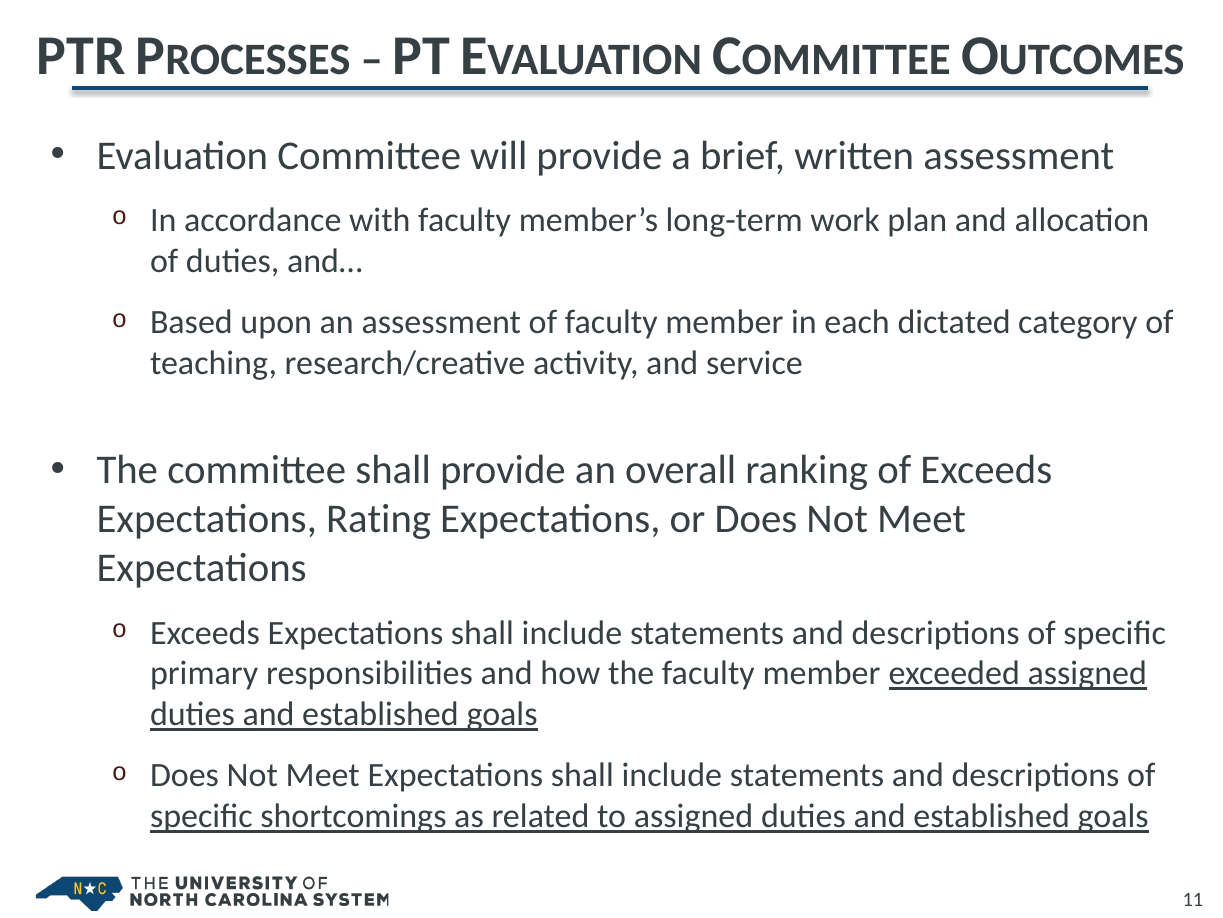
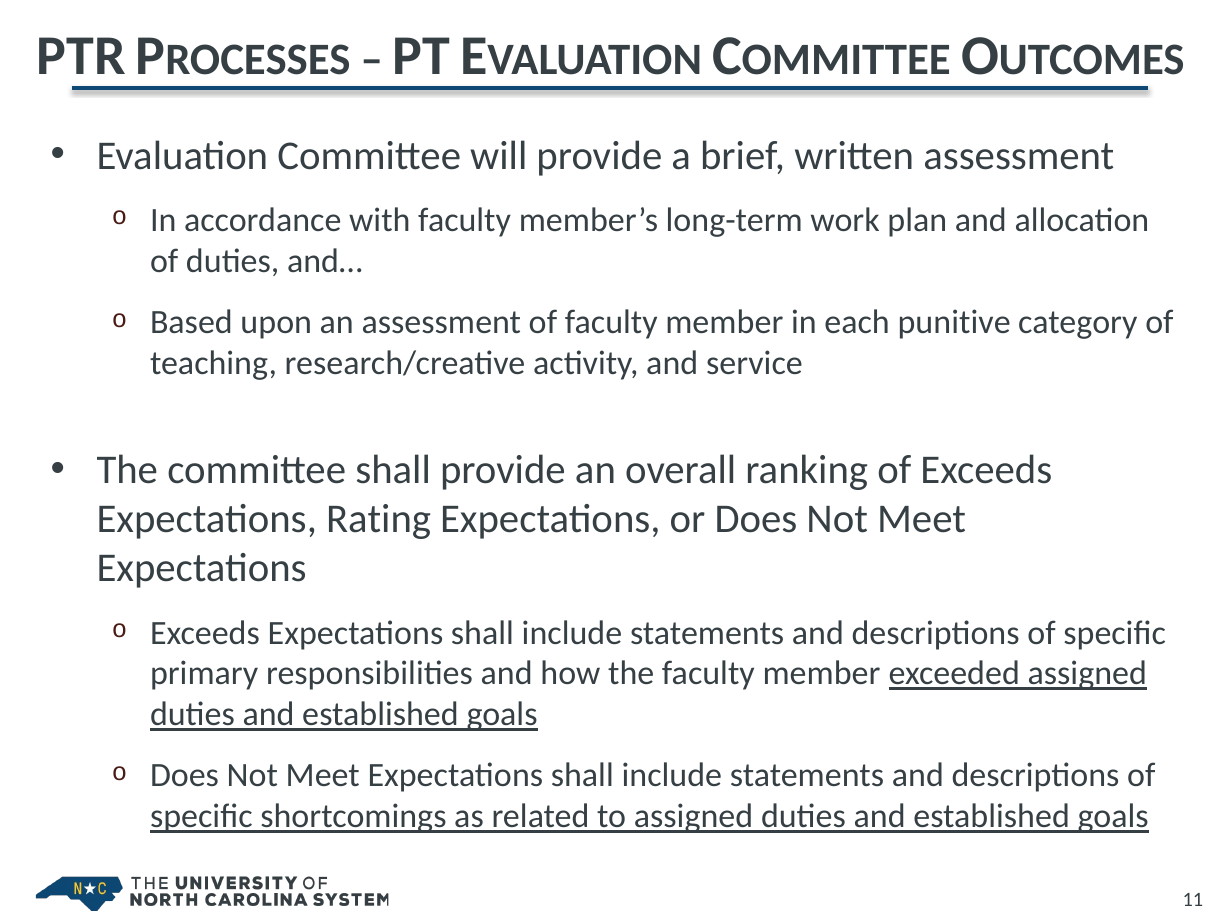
dictated: dictated -> punitive (954, 322)
